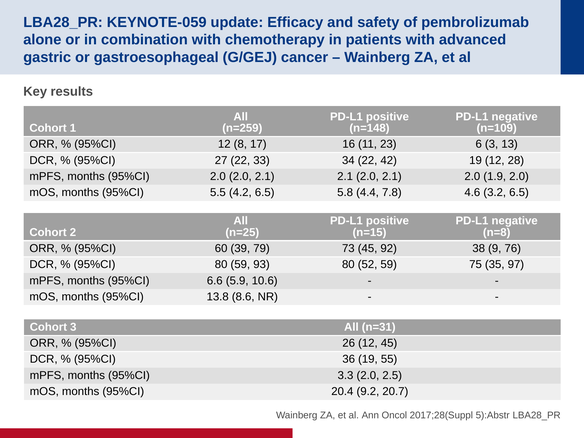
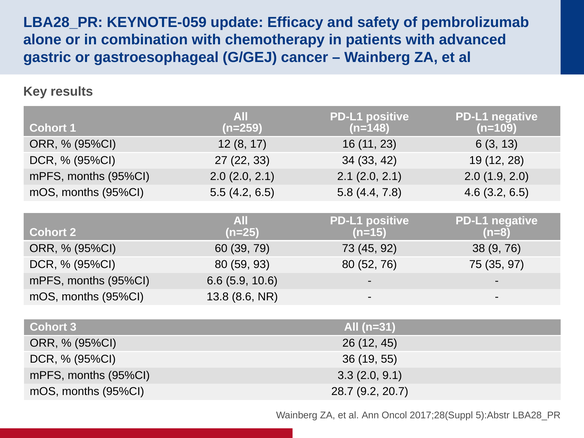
34 22: 22 -> 33 (368, 160)
52 59: 59 -> 76 (389, 265)
2.5: 2.5 -> 9.1 (392, 375)
20.4: 20.4 -> 28.7 (342, 391)
